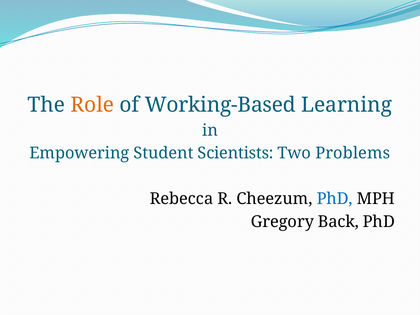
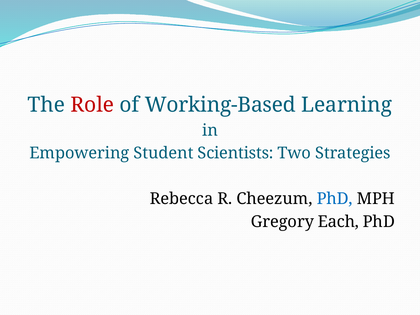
Role colour: orange -> red (92, 105)
Problems: Problems -> Strategies (353, 153)
Back: Back -> Each (338, 222)
